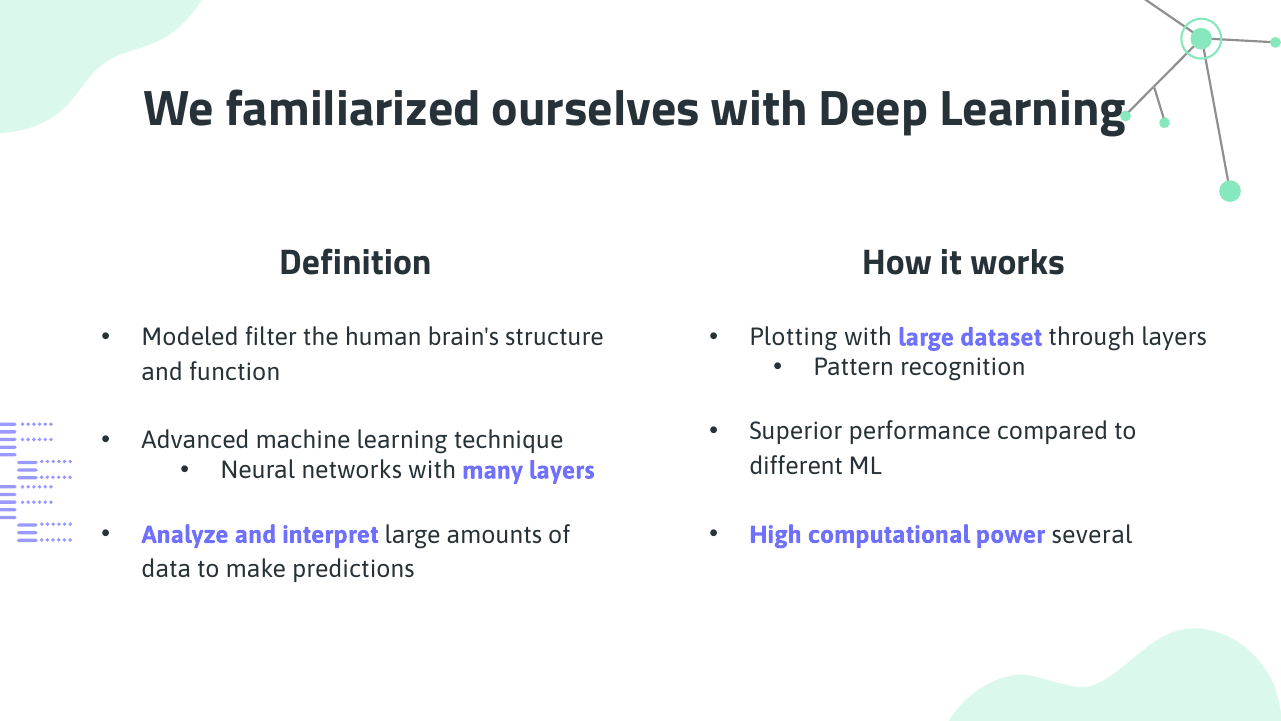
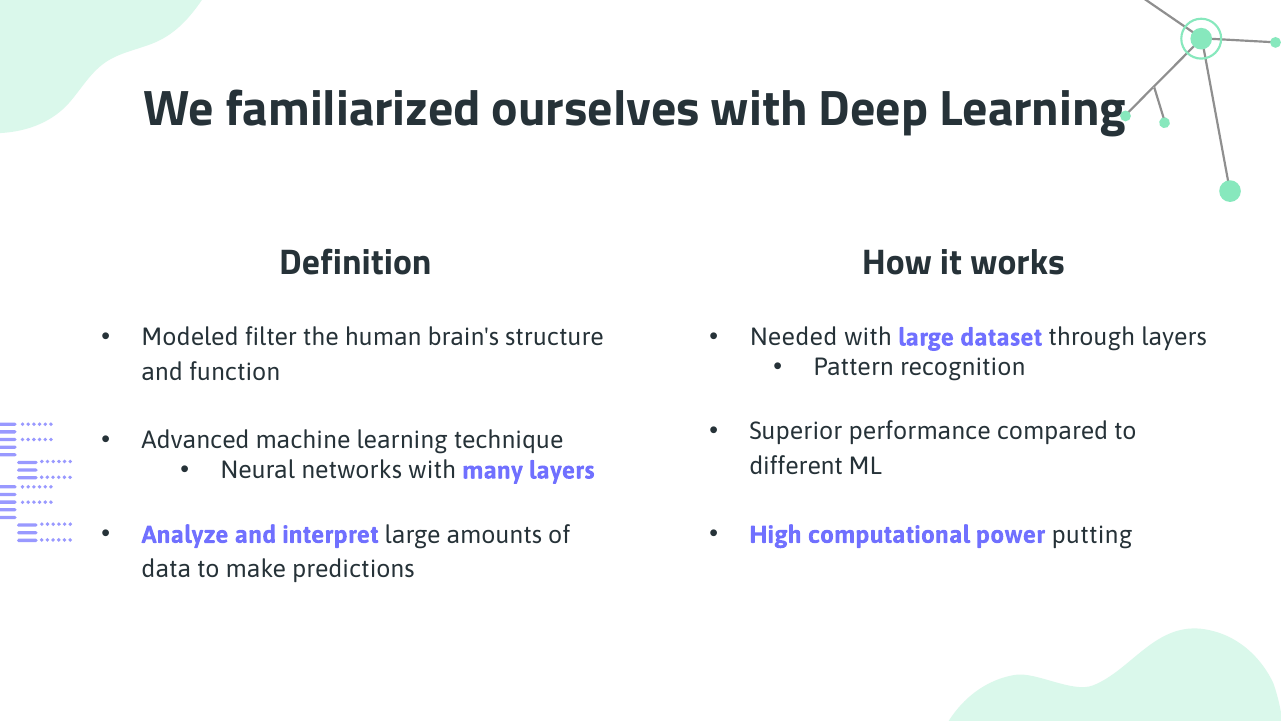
Plotting: Plotting -> Needed (794, 337)
several: several -> putting (1092, 534)
